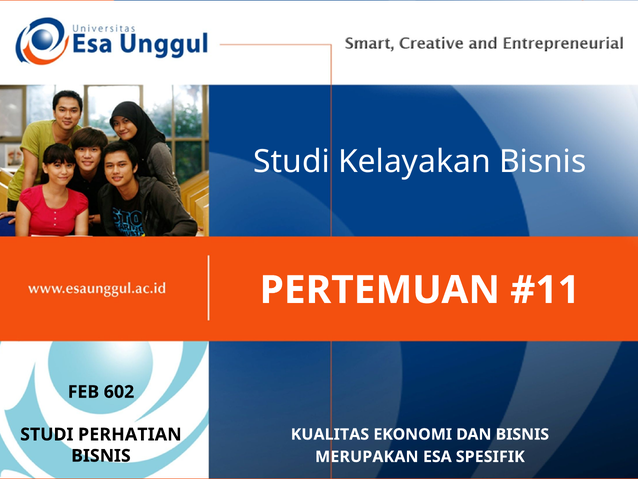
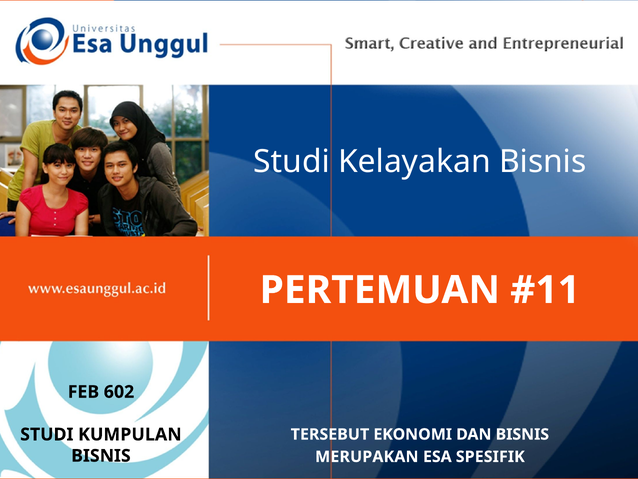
PERHATIAN: PERHATIAN -> KUMPULAN (130, 434)
KUALITAS: KUALITAS -> TERSEBUT (330, 434)
